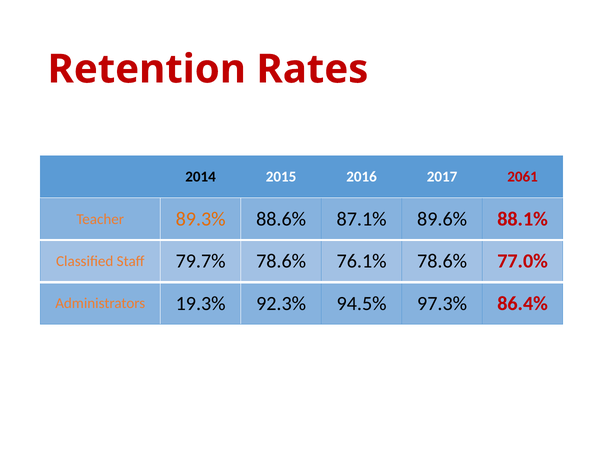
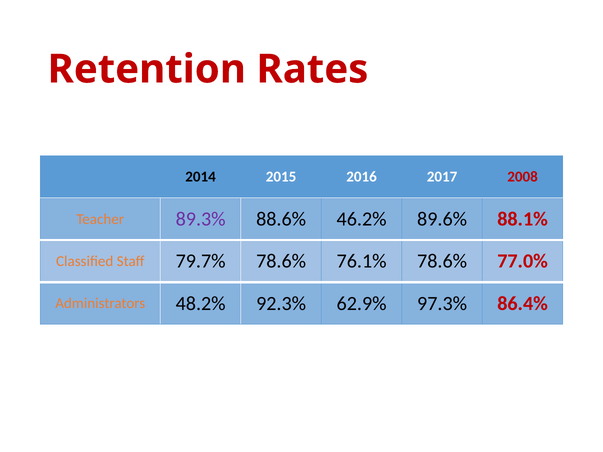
2061: 2061 -> 2008 (523, 177)
89.3% colour: orange -> purple (201, 219)
87.1%: 87.1% -> 46.2% (362, 219)
19.3%: 19.3% -> 48.2% (201, 304)
94.5%: 94.5% -> 62.9% (362, 304)
